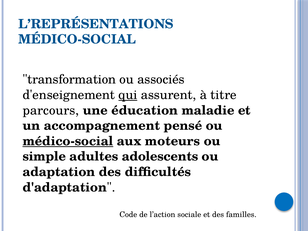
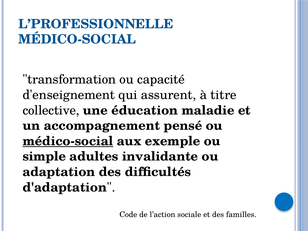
L’REPRÉSENTATIONS: L’REPRÉSENTATIONS -> L’PROFESSIONNELLE (96, 24)
associés: associés -> capacité (161, 80)
qui underline: present -> none (128, 95)
parcours: parcours -> collective (51, 110)
moteurs: moteurs -> exemple (173, 141)
adolescents: adolescents -> invalidante (160, 157)
